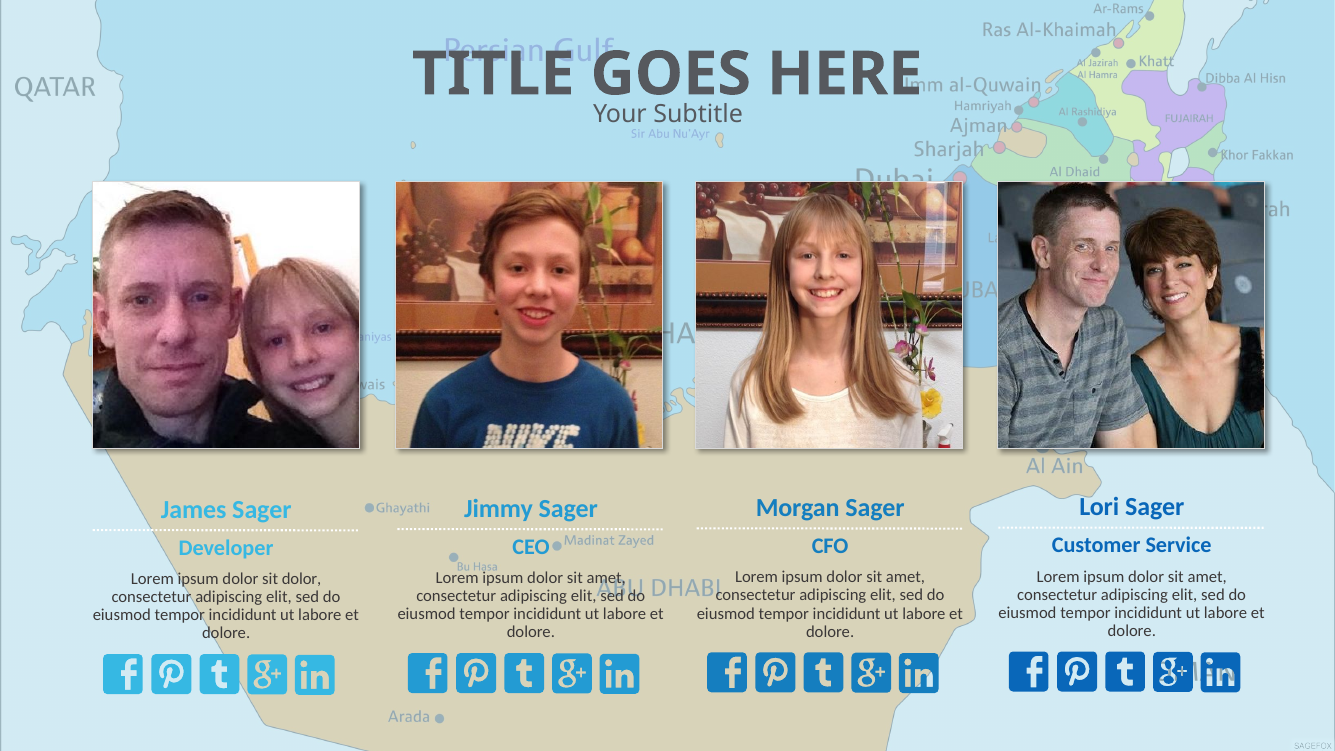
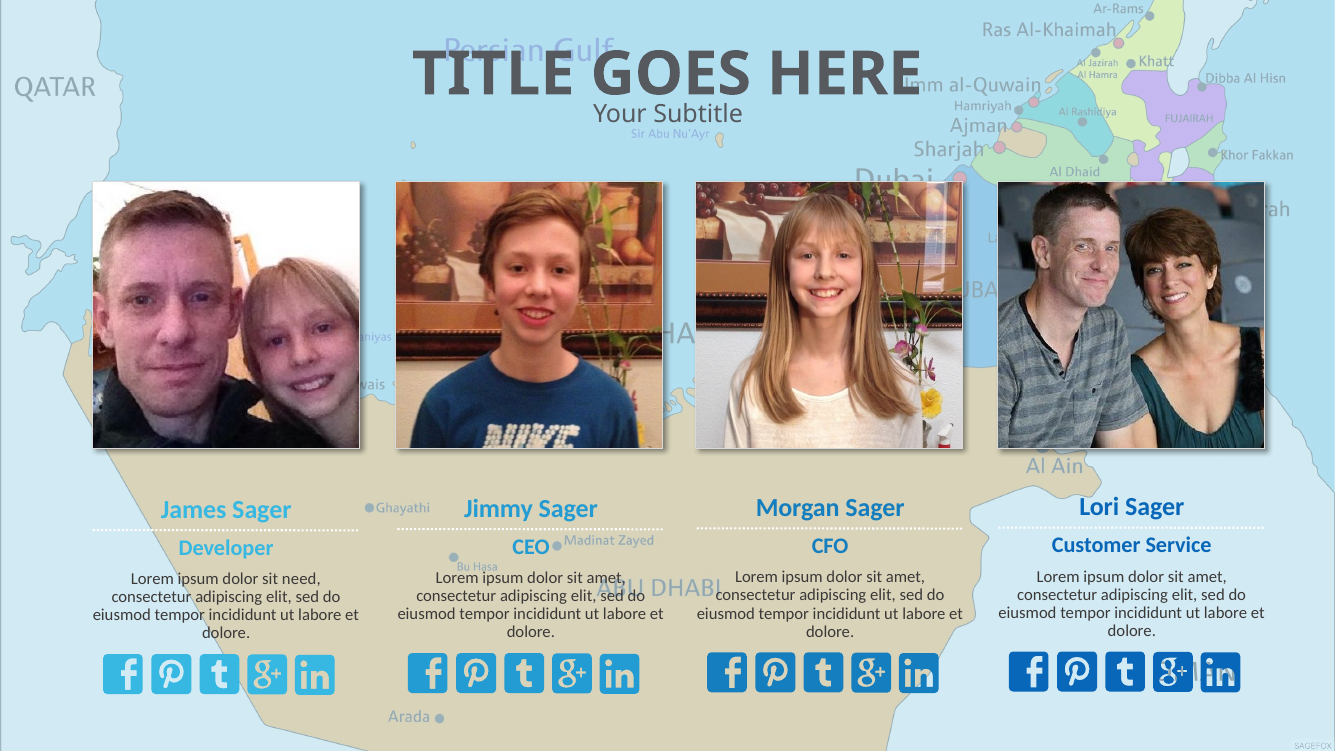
sit dolor: dolor -> need (301, 579)
